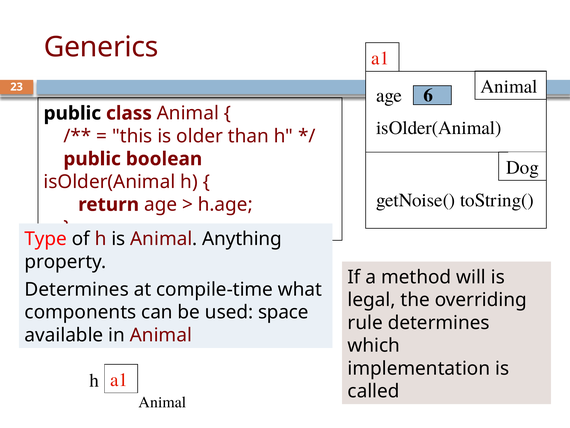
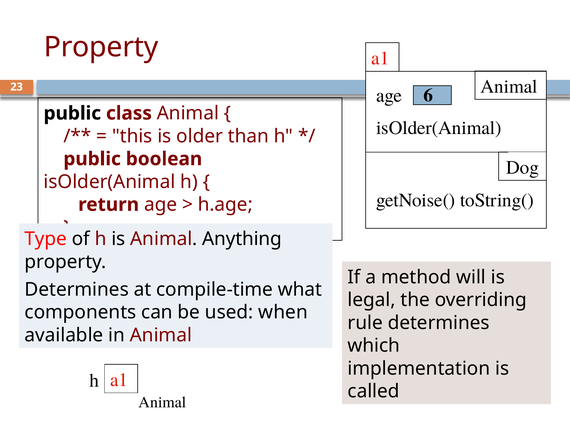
Generics: Generics -> Property (101, 47)
space: space -> when (283, 312)
